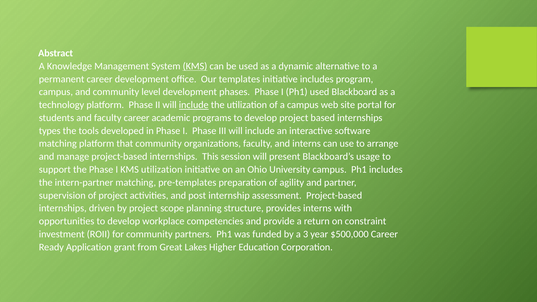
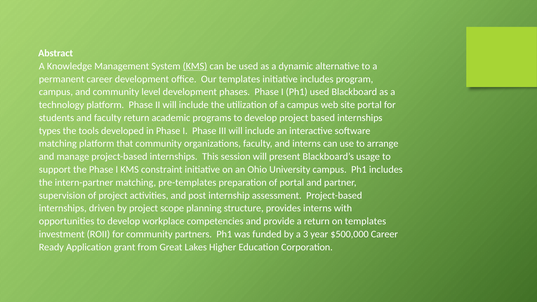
include underline: present -> none (194, 105)
faculty career: career -> return (137, 118)
KMS utilization: utilization -> constraint (162, 170)
of agility: agility -> portal (292, 182)
on constraint: constraint -> templates (365, 221)
